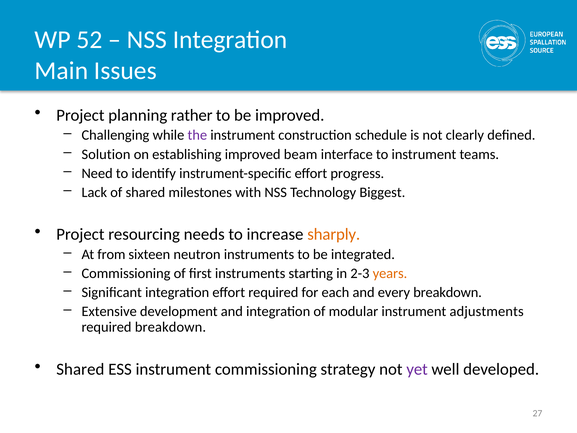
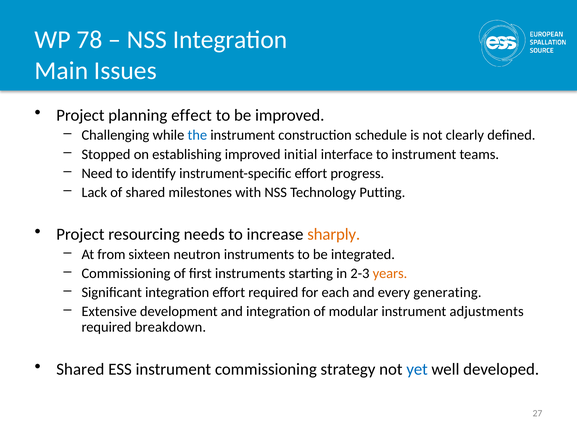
52: 52 -> 78 (89, 40)
rather: rather -> effect (191, 115)
the colour: purple -> blue (197, 135)
Solution: Solution -> Stopped (106, 154)
beam: beam -> initial (301, 154)
Biggest: Biggest -> Putting (382, 192)
every breakdown: breakdown -> generating (447, 292)
yet colour: purple -> blue (417, 369)
